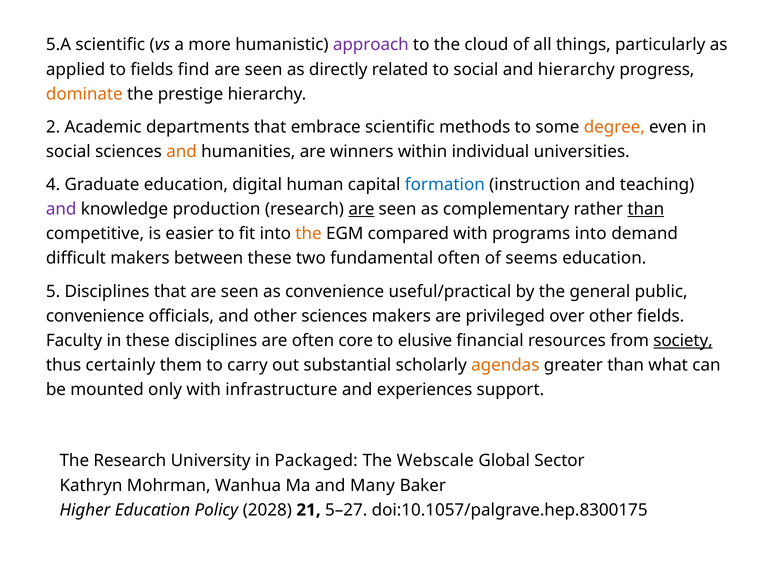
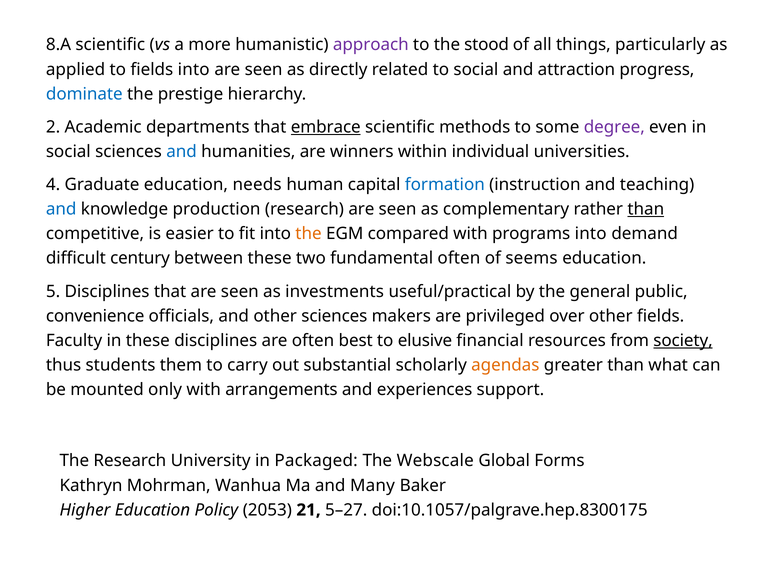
5.A: 5.A -> 8.A (58, 45)
cloud: cloud -> stood (487, 45)
fields find: find -> into (194, 69)
and hierarchy: hierarchy -> attraction (576, 69)
dominate colour: orange -> blue (84, 94)
embrace underline: none -> present (326, 127)
degree colour: orange -> purple (614, 127)
and colour: orange -> blue (182, 152)
digital: digital -> needs (257, 185)
and colour: purple -> blue (61, 209)
are underline: present -> none (361, 209)
difficult makers: makers -> century (140, 258)
as convenience: convenience -> investments (335, 291)
core: core -> best (356, 341)
certainly: certainly -> students (121, 365)
infrastructure: infrastructure -> arrangements (281, 390)
Sector: Sector -> Forms (559, 461)
2028: 2028 -> 2053 (267, 510)
